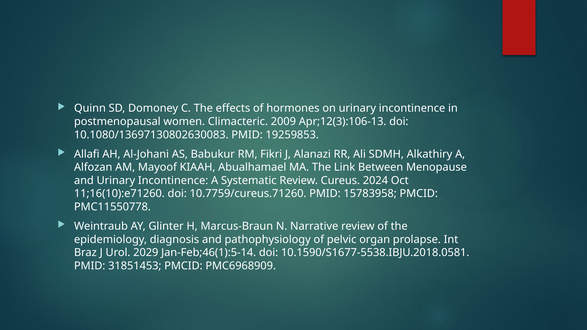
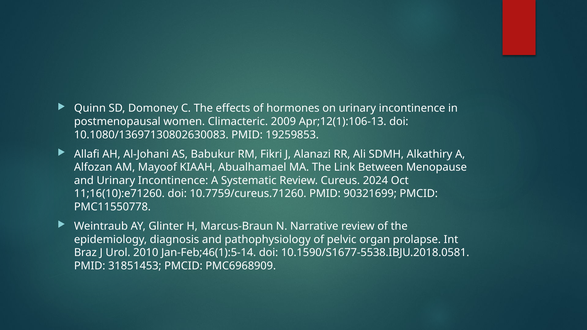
Apr;12(3):106-13: Apr;12(3):106-13 -> Apr;12(1):106-13 (343, 122)
15783958: 15783958 -> 90321699 (370, 194)
2029: 2029 -> 2010 (146, 253)
